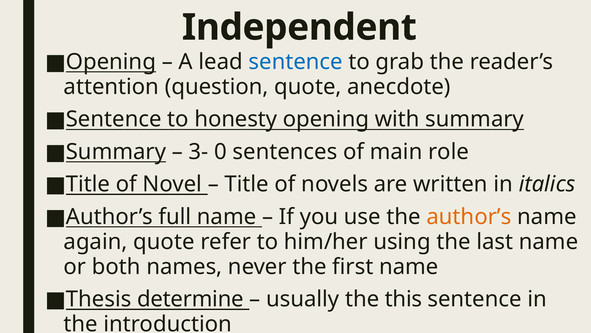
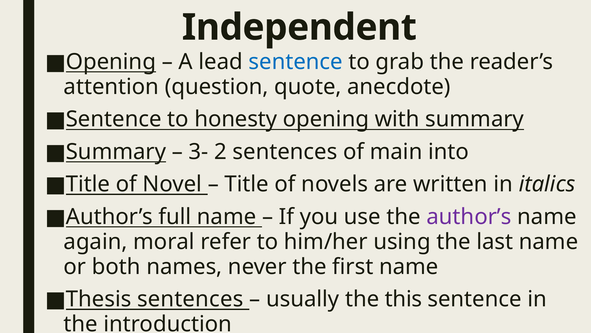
0: 0 -> 2 (221, 152)
role: role -> into (449, 152)
author’s colour: orange -> purple (469, 216)
again quote: quote -> moral (164, 241)
Thesis determine: determine -> sentences (190, 299)
